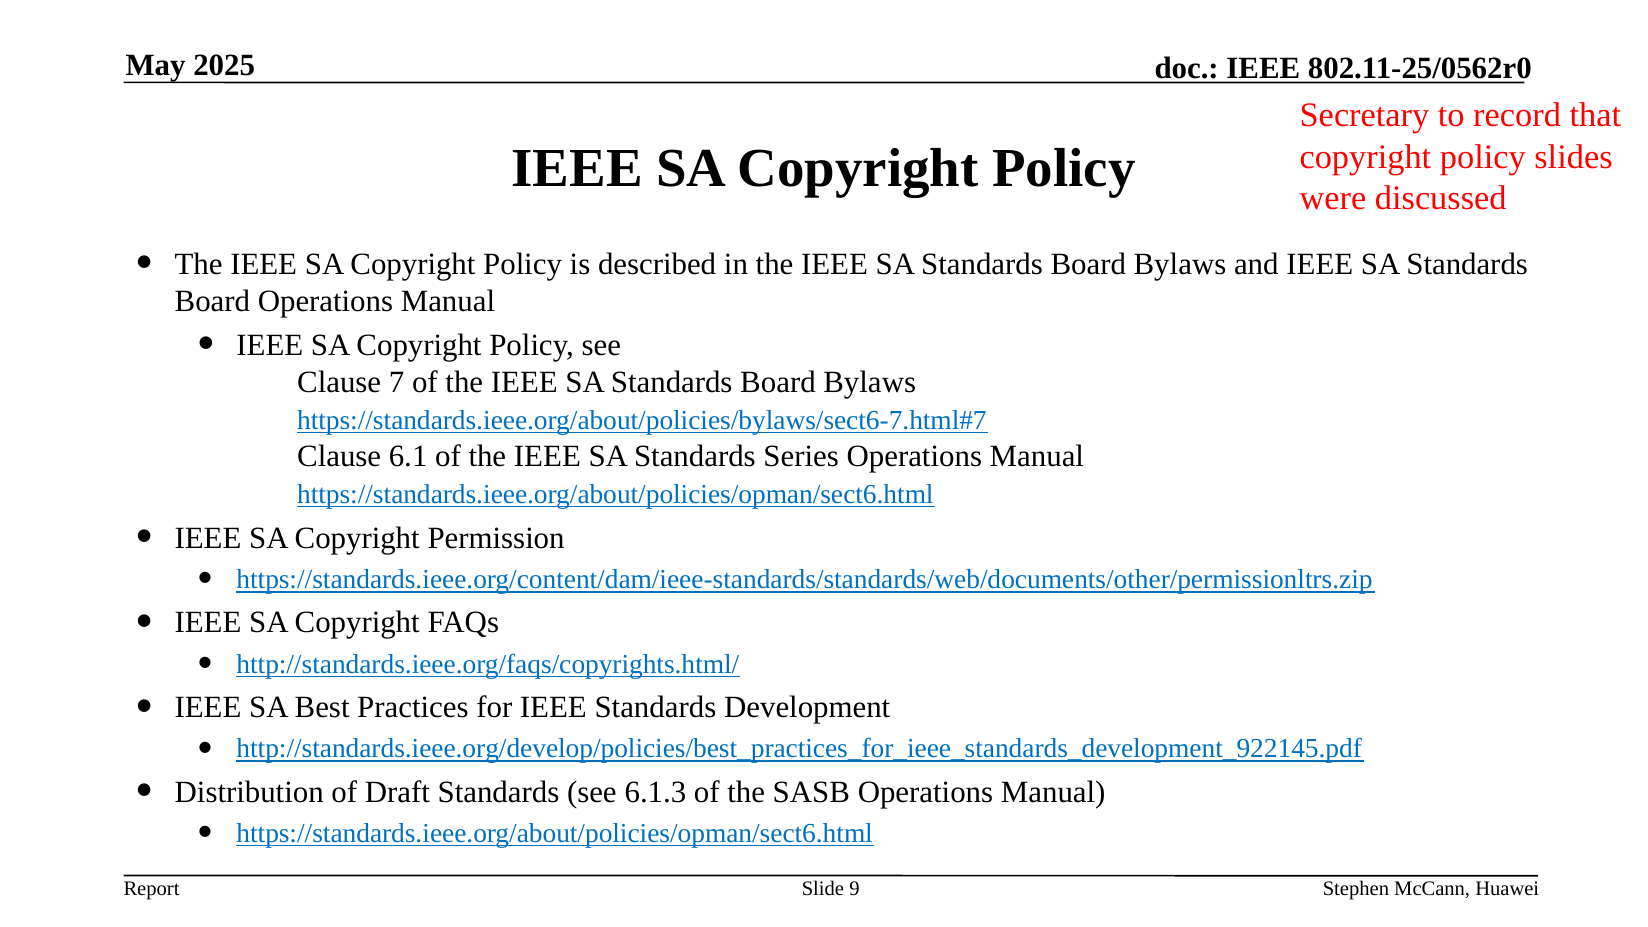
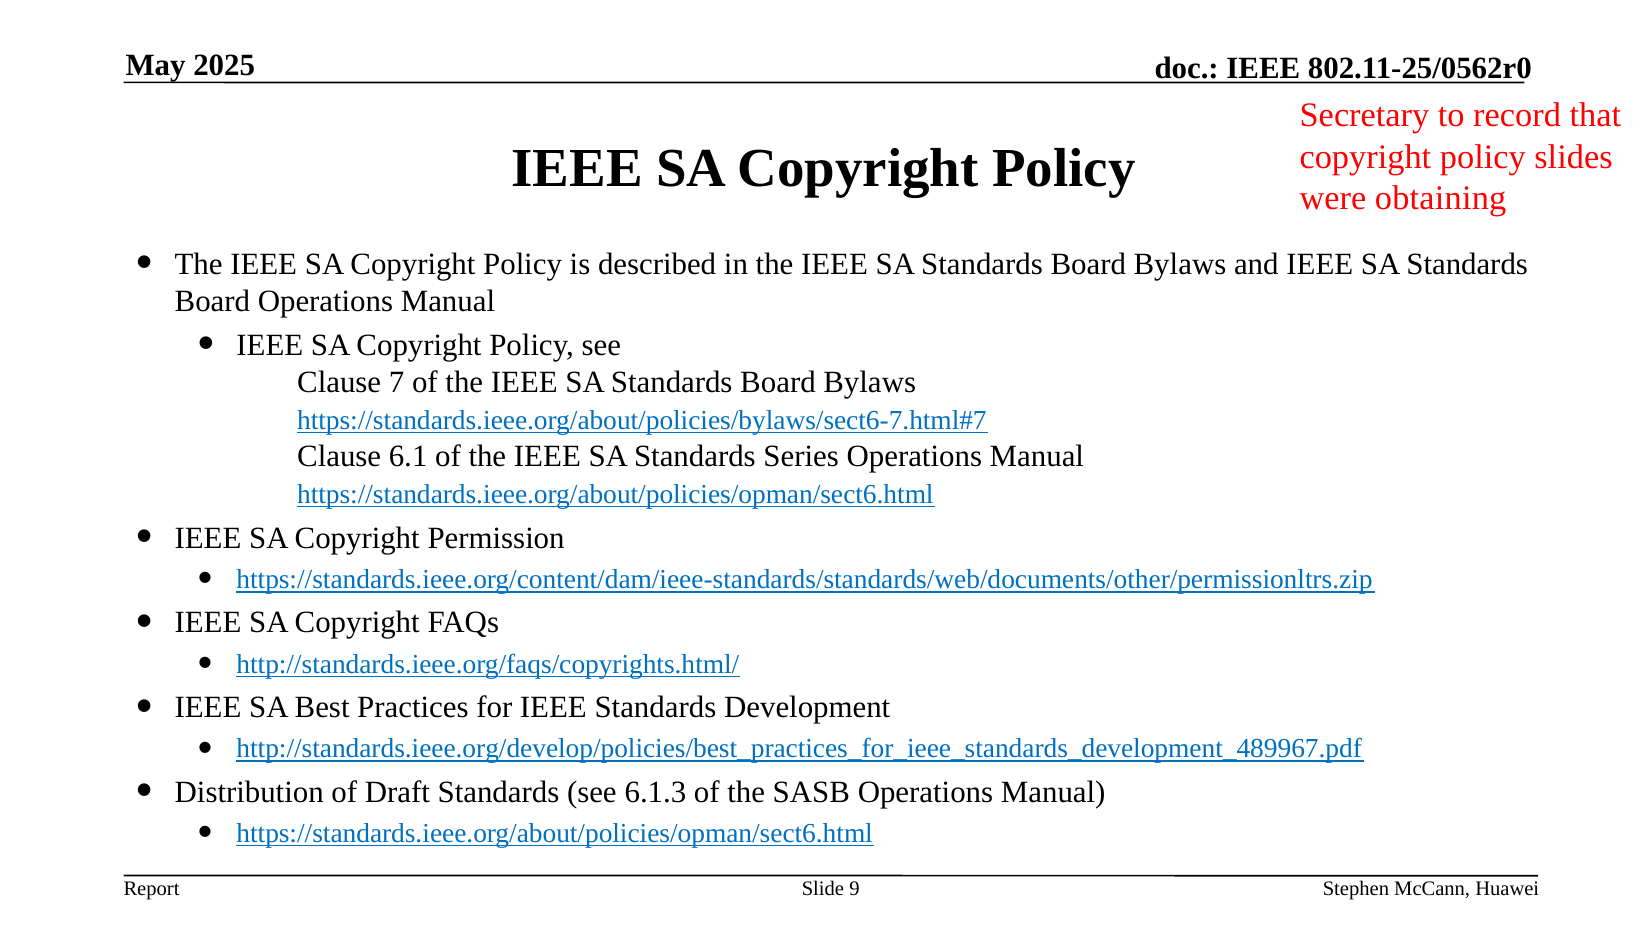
discussed: discussed -> obtaining (1441, 198)
http://standards.ieee.org/develop/policies/best_practices_for_ieee_standards_development_922145.pdf: http://standards.ieee.org/develop/policies/best_practices_for_ieee_standards_development_922145.pdf -> http://standards.ieee.org/develop/policies/best_practices_for_ieee_standards_development_489967.pdf (799, 749)
